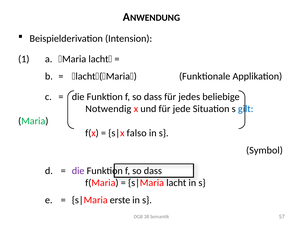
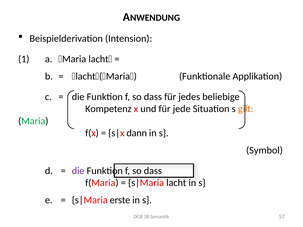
Notwendig: Notwendig -> Kompetenz (108, 109)
gilt colour: blue -> orange (246, 109)
falso: falso -> dann (137, 133)
